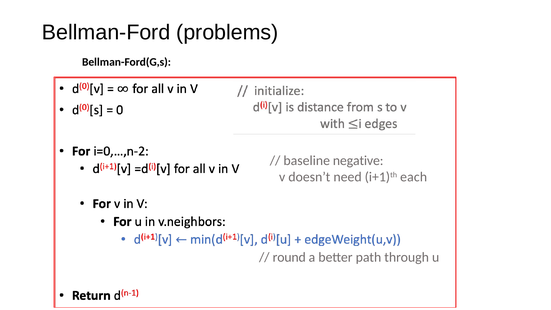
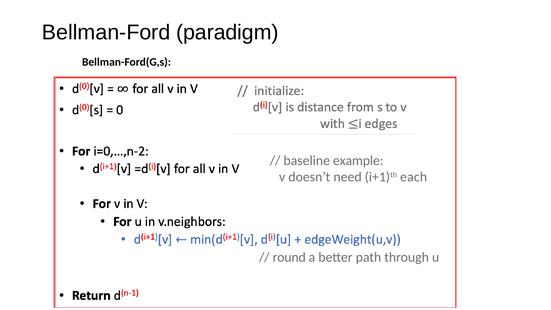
problems: problems -> paradigm (227, 33)
negative: negative -> example (358, 161)
